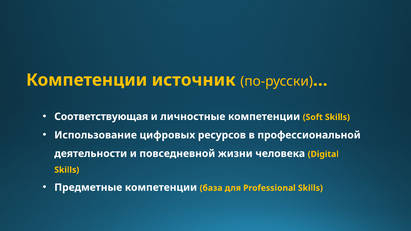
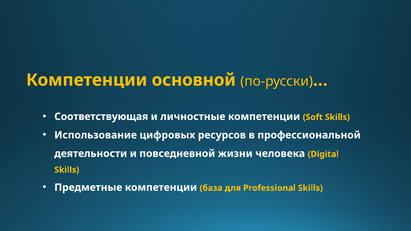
источник: источник -> основной (194, 80)
